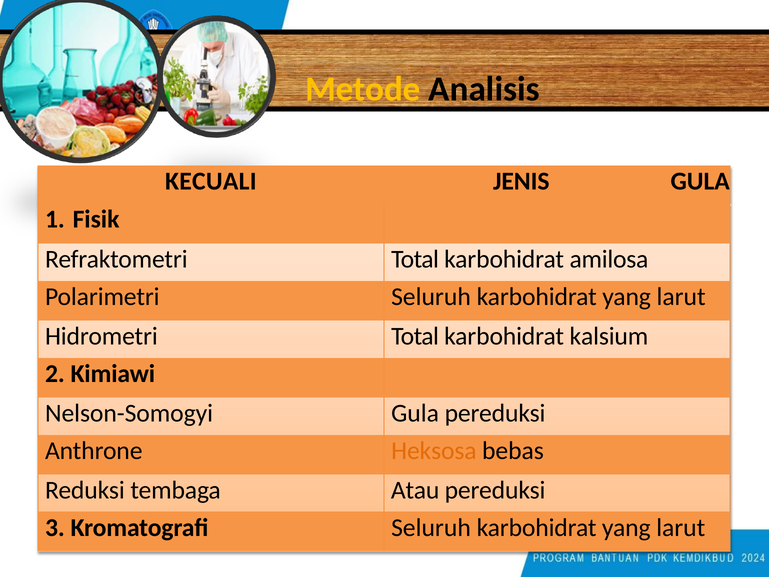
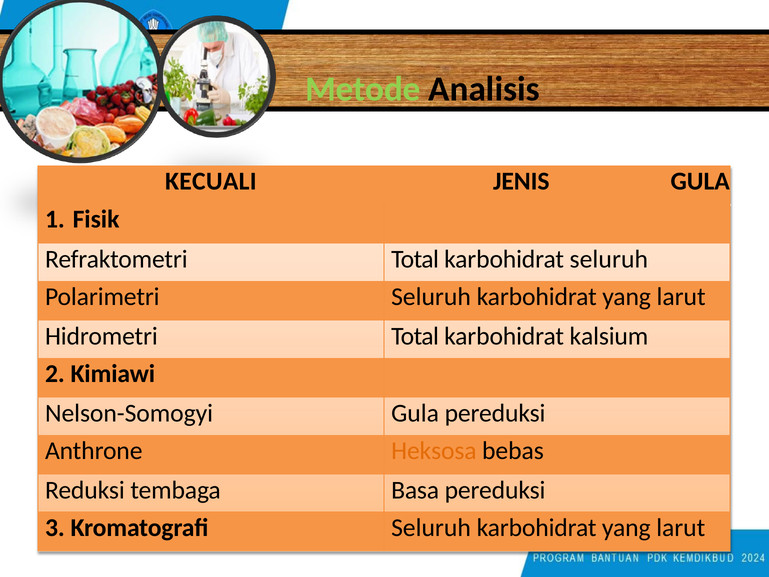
Metode colour: yellow -> light green (363, 89)
karbohidrat amilosa: amilosa -> seluruh (609, 259)
Atau: Atau -> Basa (415, 490)
